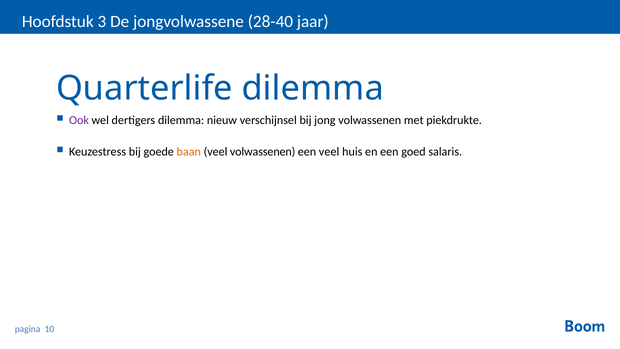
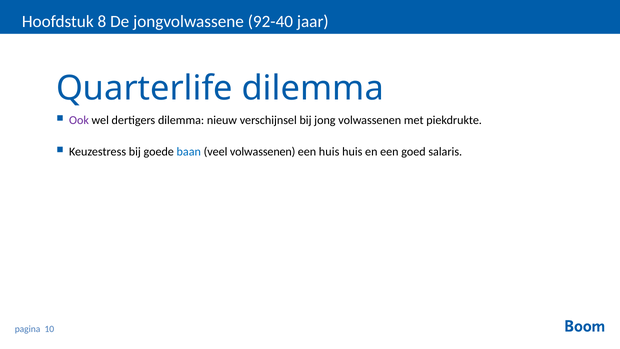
3: 3 -> 8 (102, 22)
28-40: 28-40 -> 92-40 (270, 22)
baan colour: orange -> blue (189, 151)
een veel: veel -> huis (329, 151)
